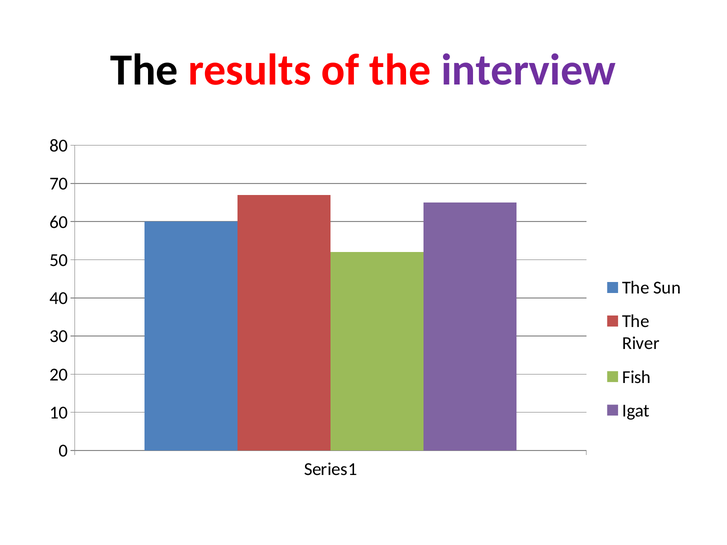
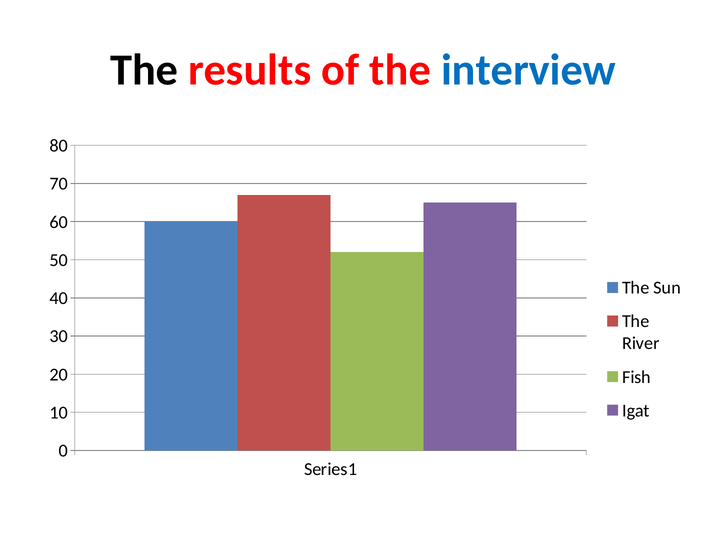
interview colour: purple -> blue (529, 70)
